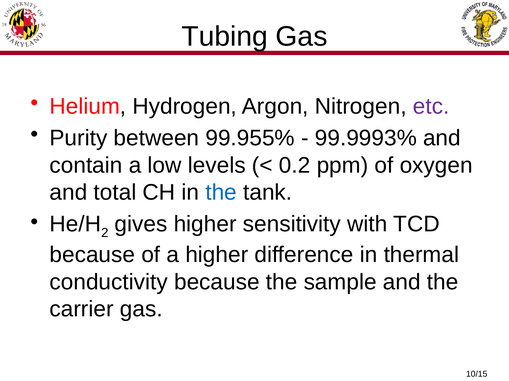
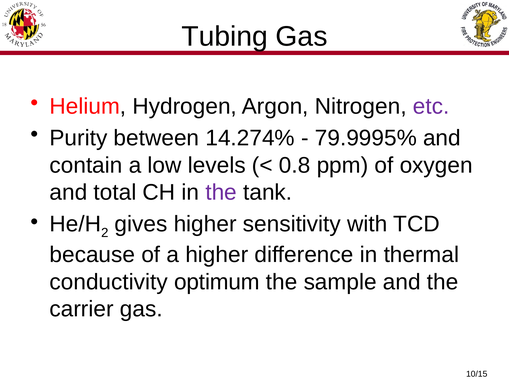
99.955%: 99.955% -> 14.274% (250, 138)
99.9993%: 99.9993% -> 79.9995% (366, 138)
0.2: 0.2 -> 0.8 (295, 166)
the colour: blue -> purple (221, 193)
conductivity because: because -> optimum (217, 282)
